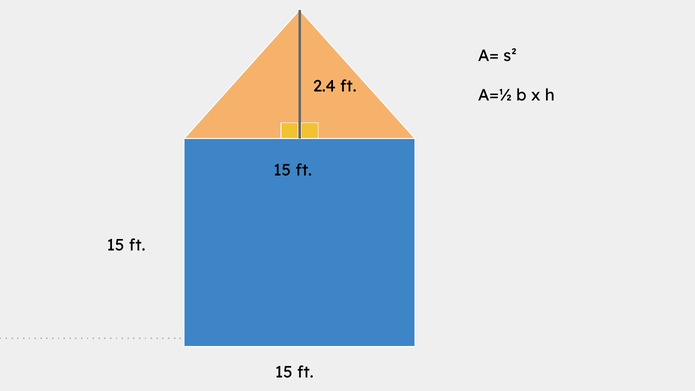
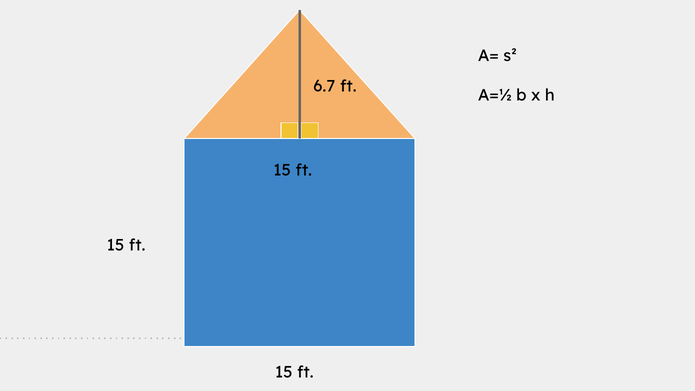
2.4: 2.4 -> 6.7 (324, 87)
